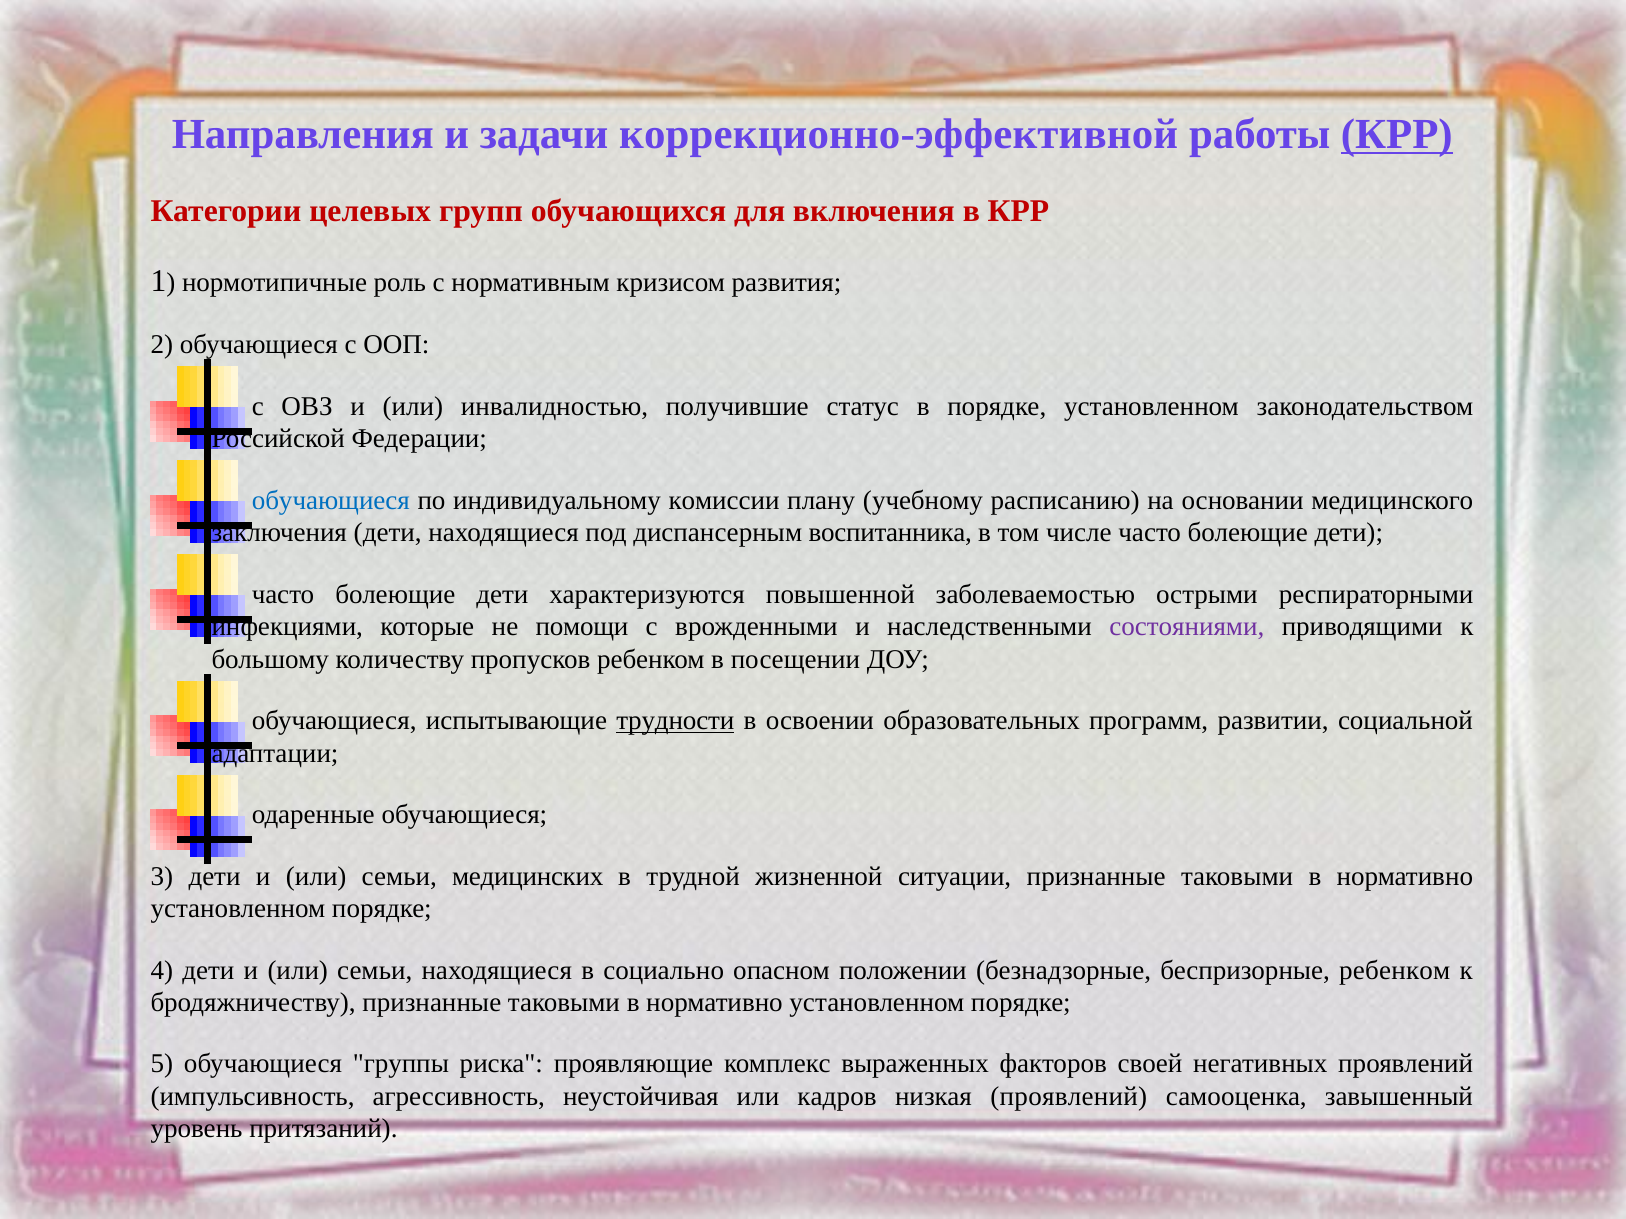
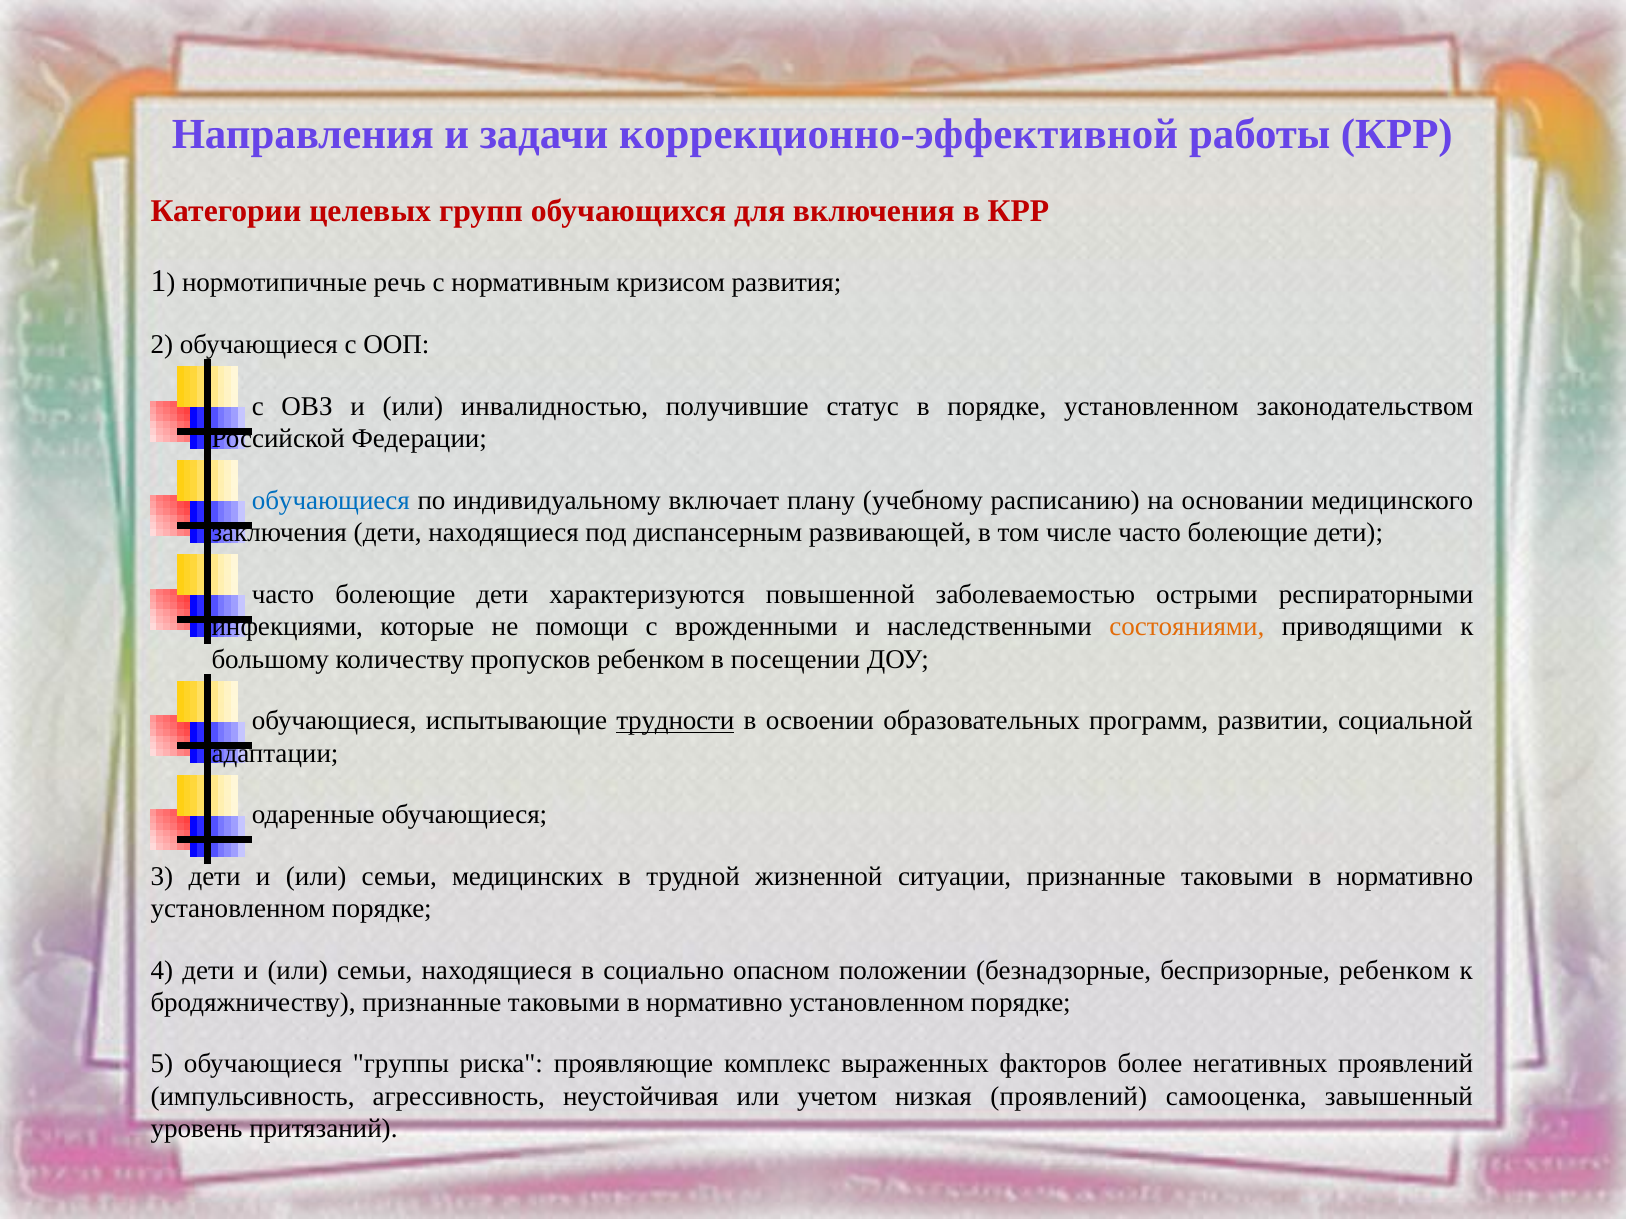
КРР underline: present -> none (1397, 134)
роль: роль -> речь (400, 283)
комиссии: комиссии -> включает (724, 501)
воспитанника: воспитанника -> развивающей (890, 533)
состояниями colour: purple -> orange (1187, 627)
своей: своей -> более (1150, 1064)
кадров: кадров -> учетом (837, 1097)
